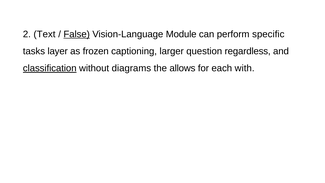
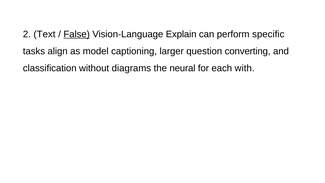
Module: Module -> Explain (181, 34)
layer: layer -> align (58, 51)
frozen: frozen -> model (96, 51)
regardless: regardless -> converting (248, 51)
classification underline: present -> none (50, 68)
allows: allows -> neural (182, 68)
